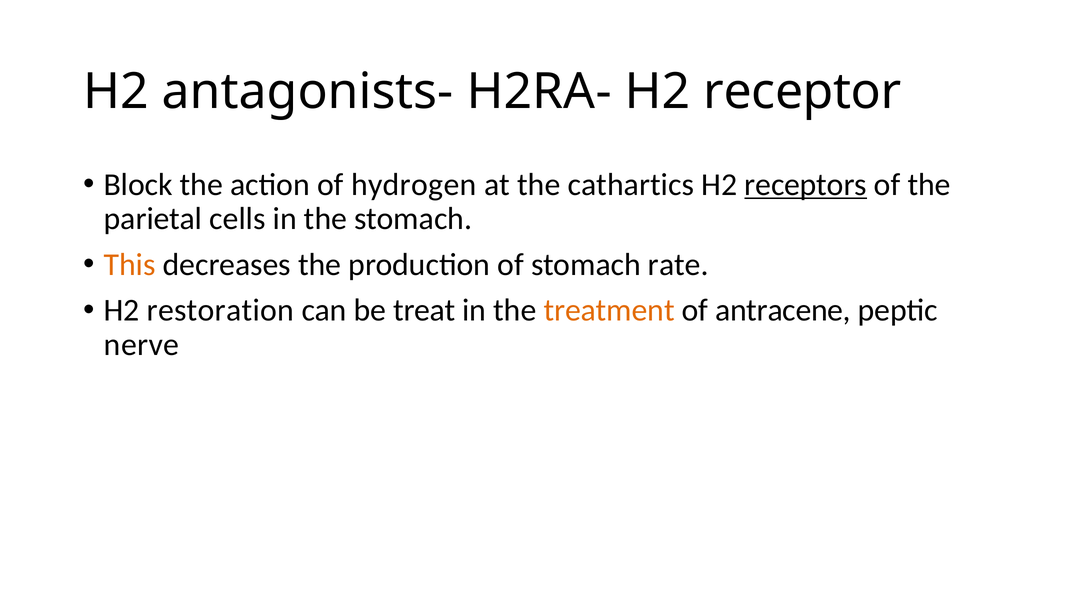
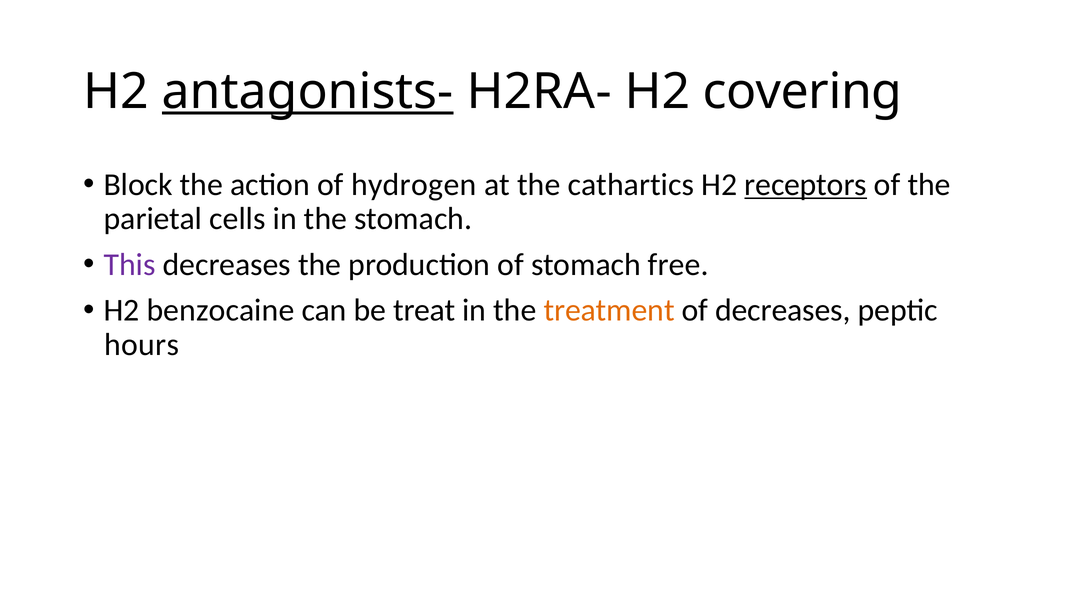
antagonists- underline: none -> present (308, 92)
receptor: receptor -> covering (802, 92)
This colour: orange -> purple (130, 265)
rate: rate -> free (678, 265)
restoration: restoration -> benzocaine (220, 310)
of antracene: antracene -> decreases (783, 310)
nerve: nerve -> hours (142, 345)
